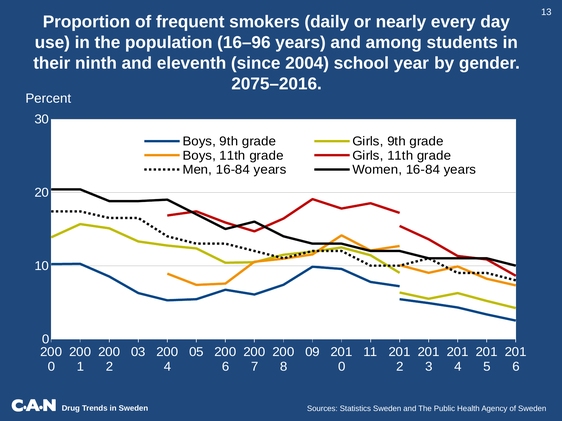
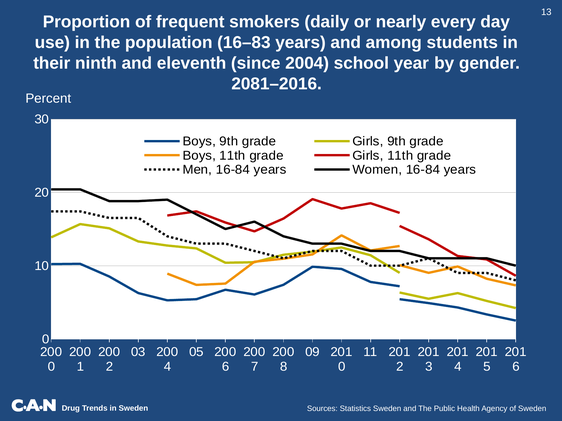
16–96: 16–96 -> 16–83 (244, 43)
2075–2016: 2075–2016 -> 2081–2016 (277, 84)
